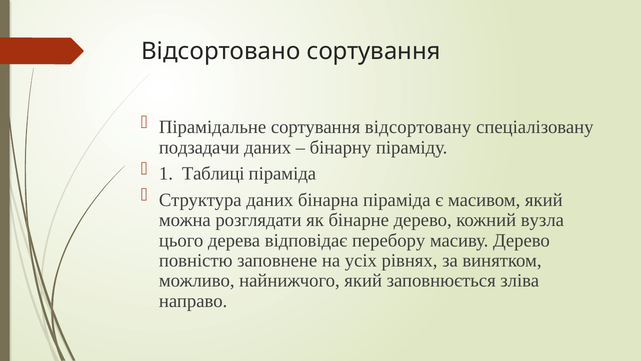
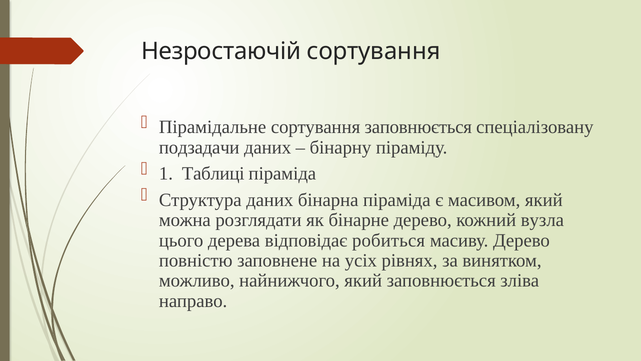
Відсортовано: Відсортовано -> Незростаючій (221, 51)
сортування відсортовану: відсортовану -> заповнюється (418, 127)
перебору: перебору -> робиться (389, 240)
